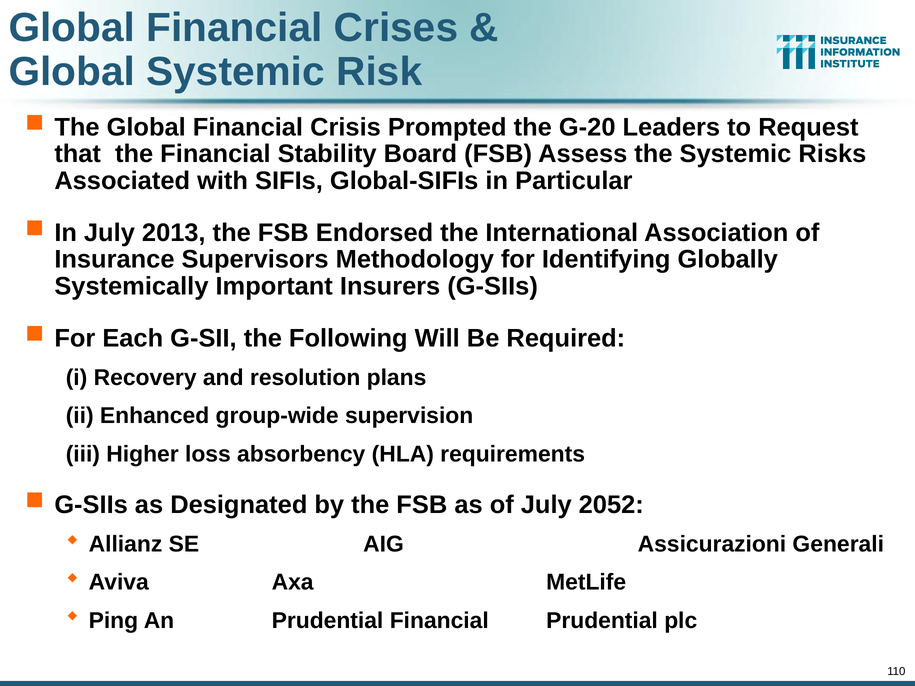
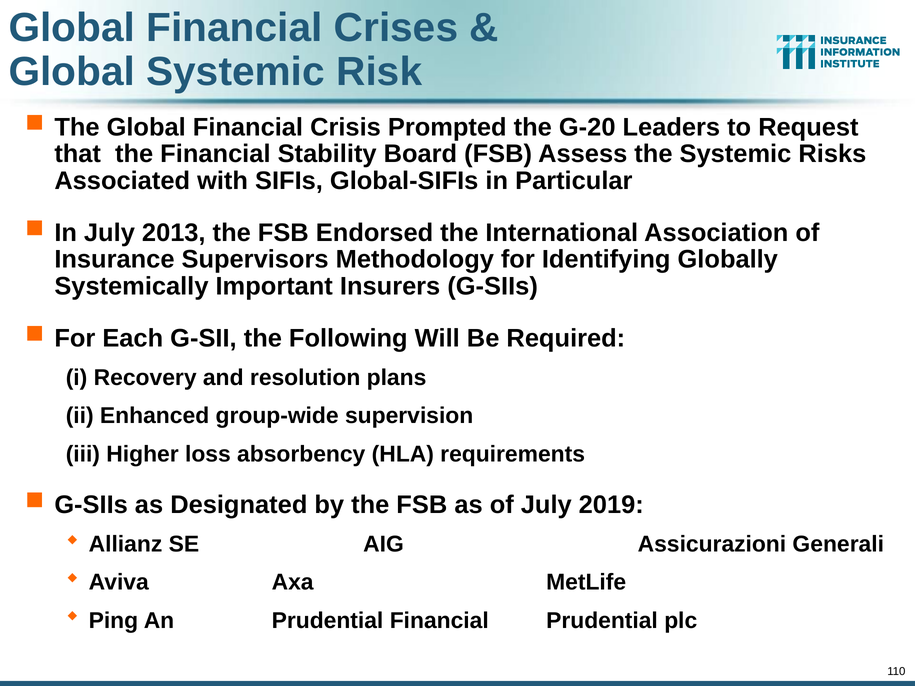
2052: 2052 -> 2019 (611, 505)
